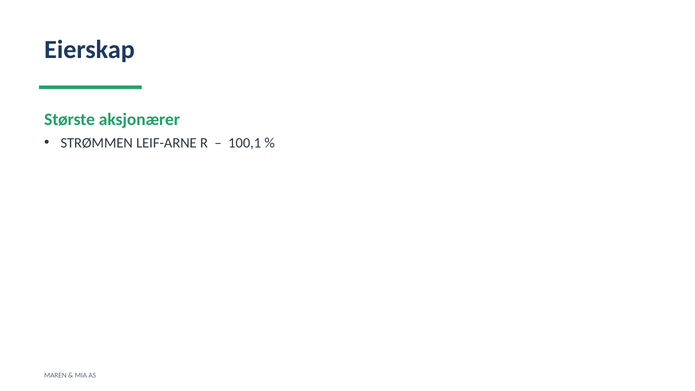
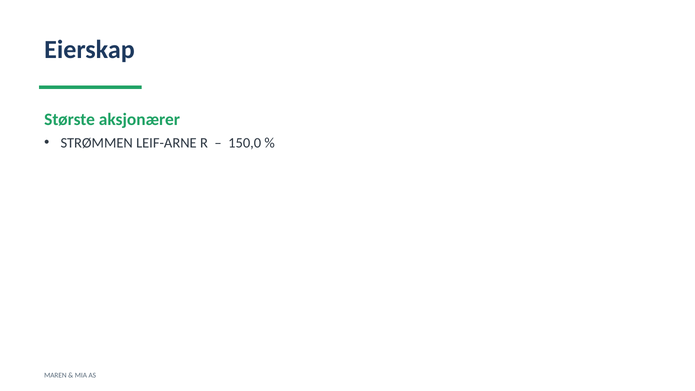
100,1: 100,1 -> 150,0 (245, 143)
